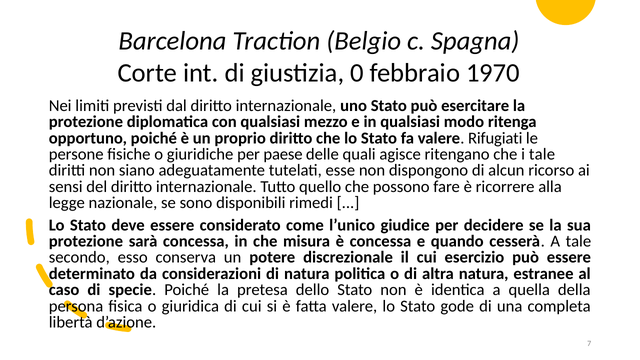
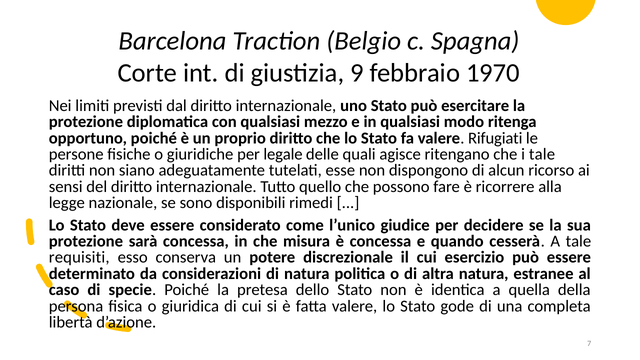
0: 0 -> 9 (357, 73)
paese: paese -> legale (283, 154)
secondo: secondo -> requisiti (79, 257)
